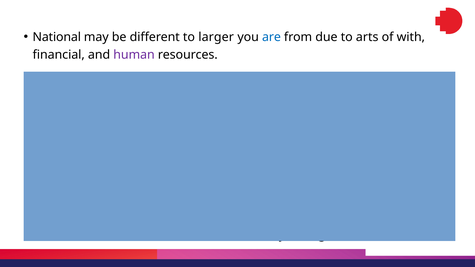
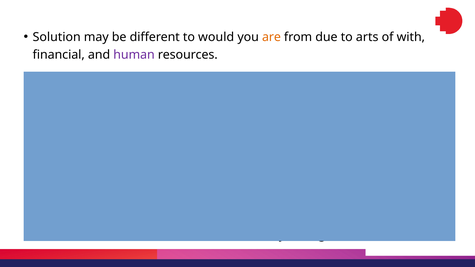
National: National -> Solution (57, 37)
larger: larger -> would (216, 37)
are colour: blue -> orange (271, 37)
